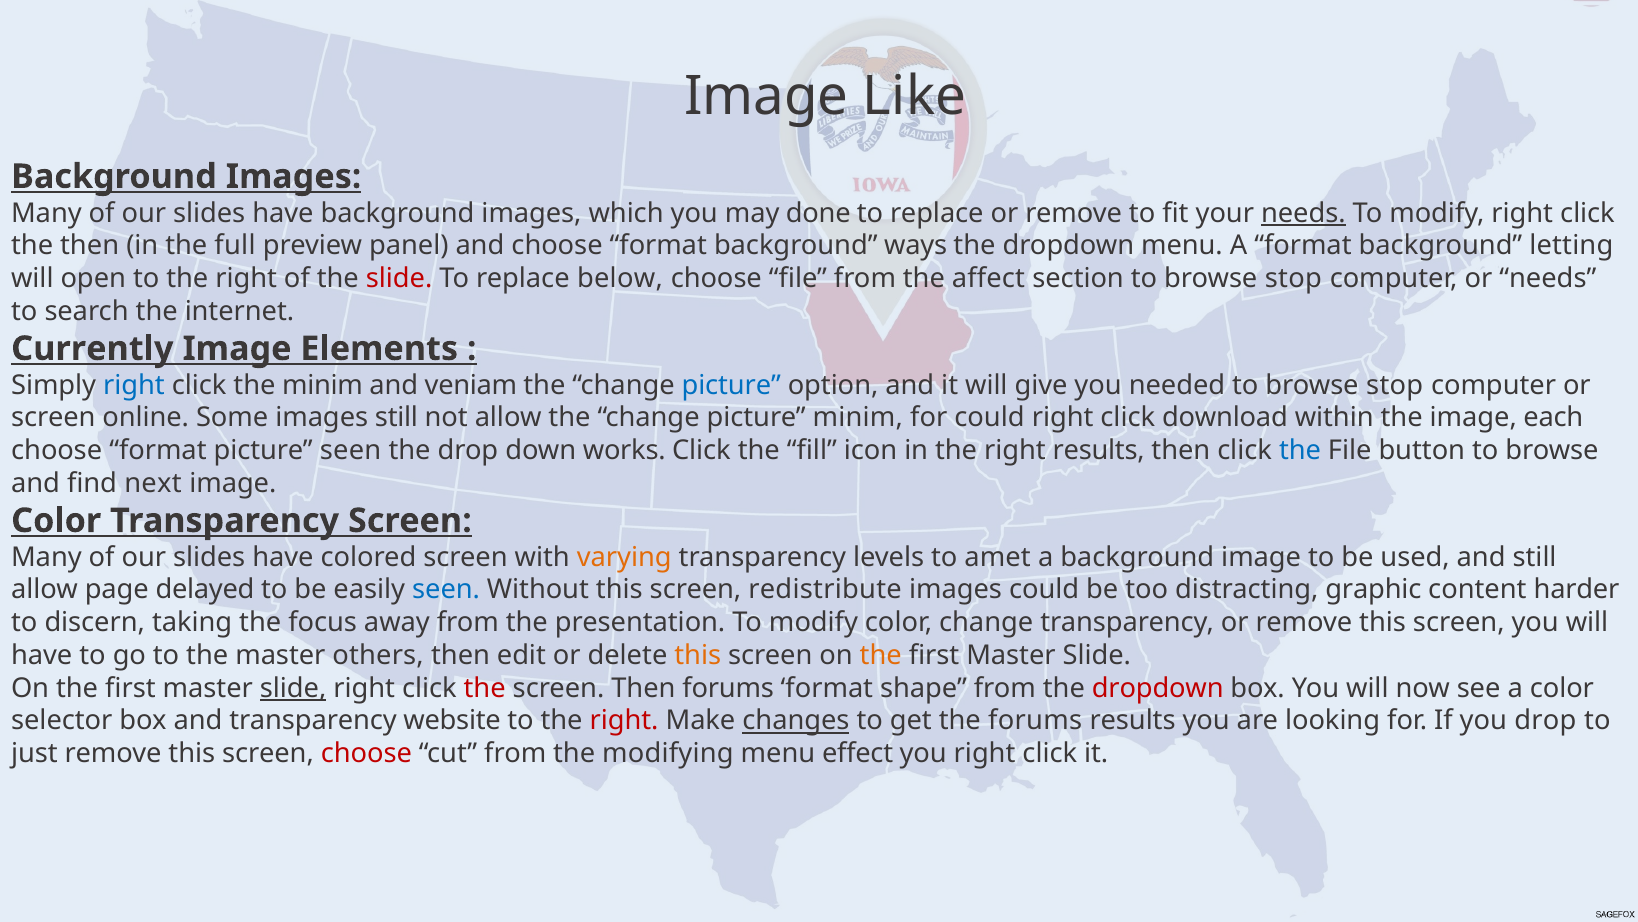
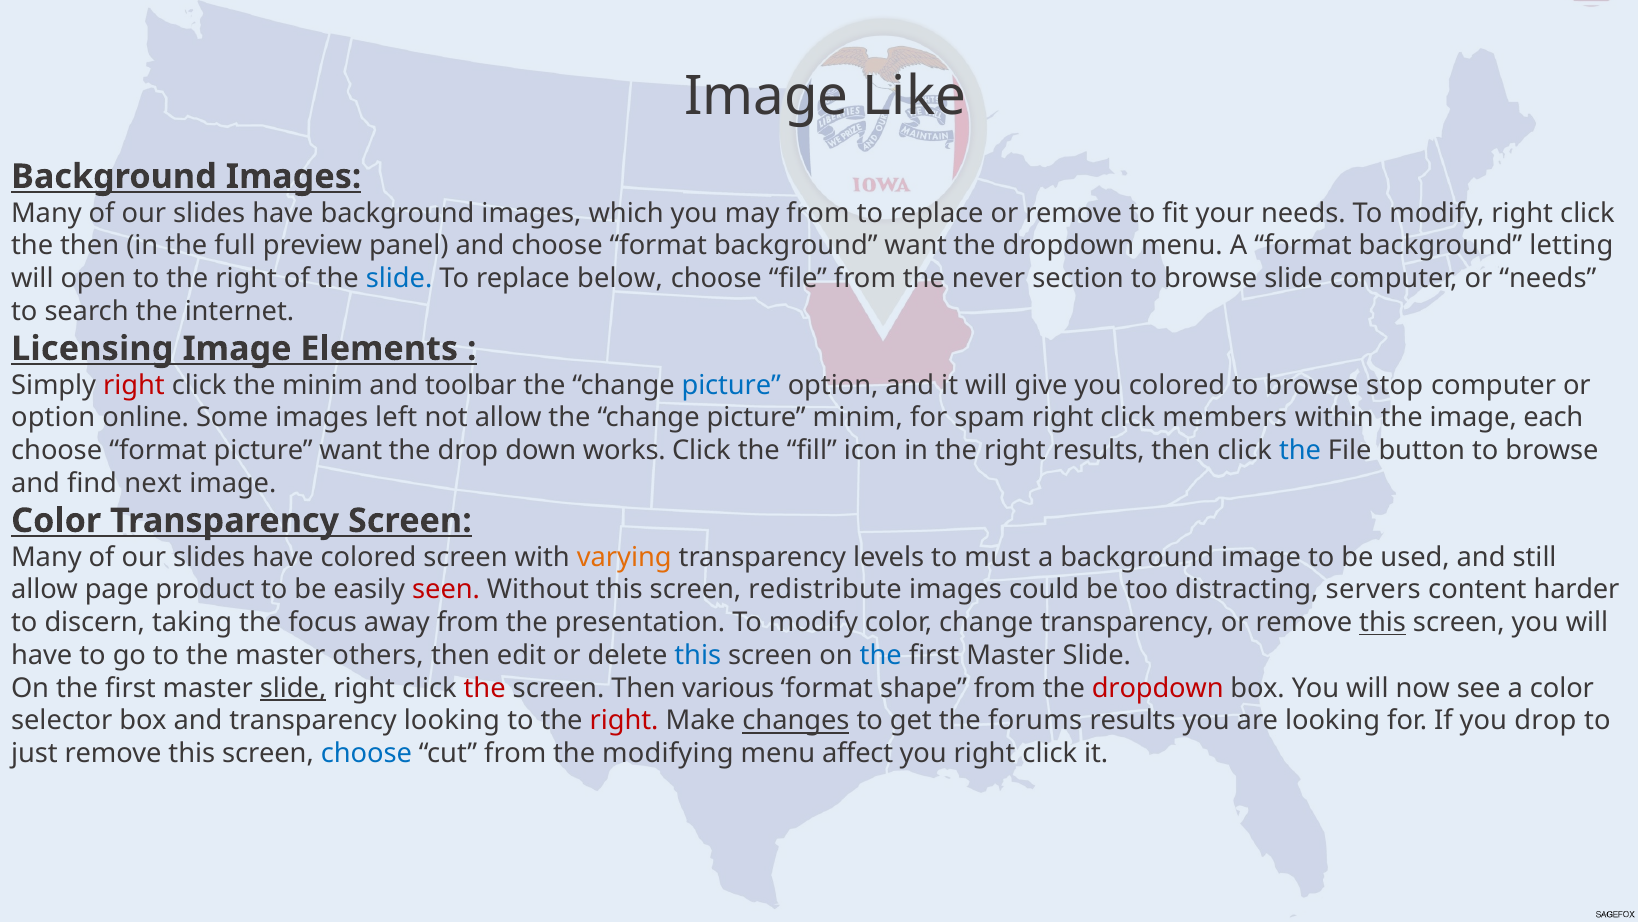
may done: done -> from (818, 213)
needs underline: present -> none (1303, 213)
background ways: ways -> want (916, 246)
slide colour: red -> blue (399, 278)
affect: affect -> never (988, 278)
section to browse stop: stop -> slide (1294, 278)
Currently: Currently -> Licensing (92, 348)
right colour: blue -> red (134, 385)
veniam: veniam -> toolbar (471, 385)
you needed: needed -> colored (1177, 385)
screen: screen -> option (53, 418)
images still: still -> left (396, 418)
for could: could -> spam (990, 418)
download: download -> members (1225, 418)
picture seen: seen -> want (351, 450)
amet: amet -> must (998, 557)
delayed: delayed -> product (205, 589)
seen colour: blue -> red (446, 589)
graphic: graphic -> servers (1373, 589)
this underline: none -> present (1383, 622)
this colour: orange -> blue (698, 655)
the colour: orange -> blue (881, 655)
Then forums: forums -> various (728, 688)
transparency website: website -> looking (452, 720)
choose colour: red -> blue (366, 753)
effect: effect -> affect (858, 753)
